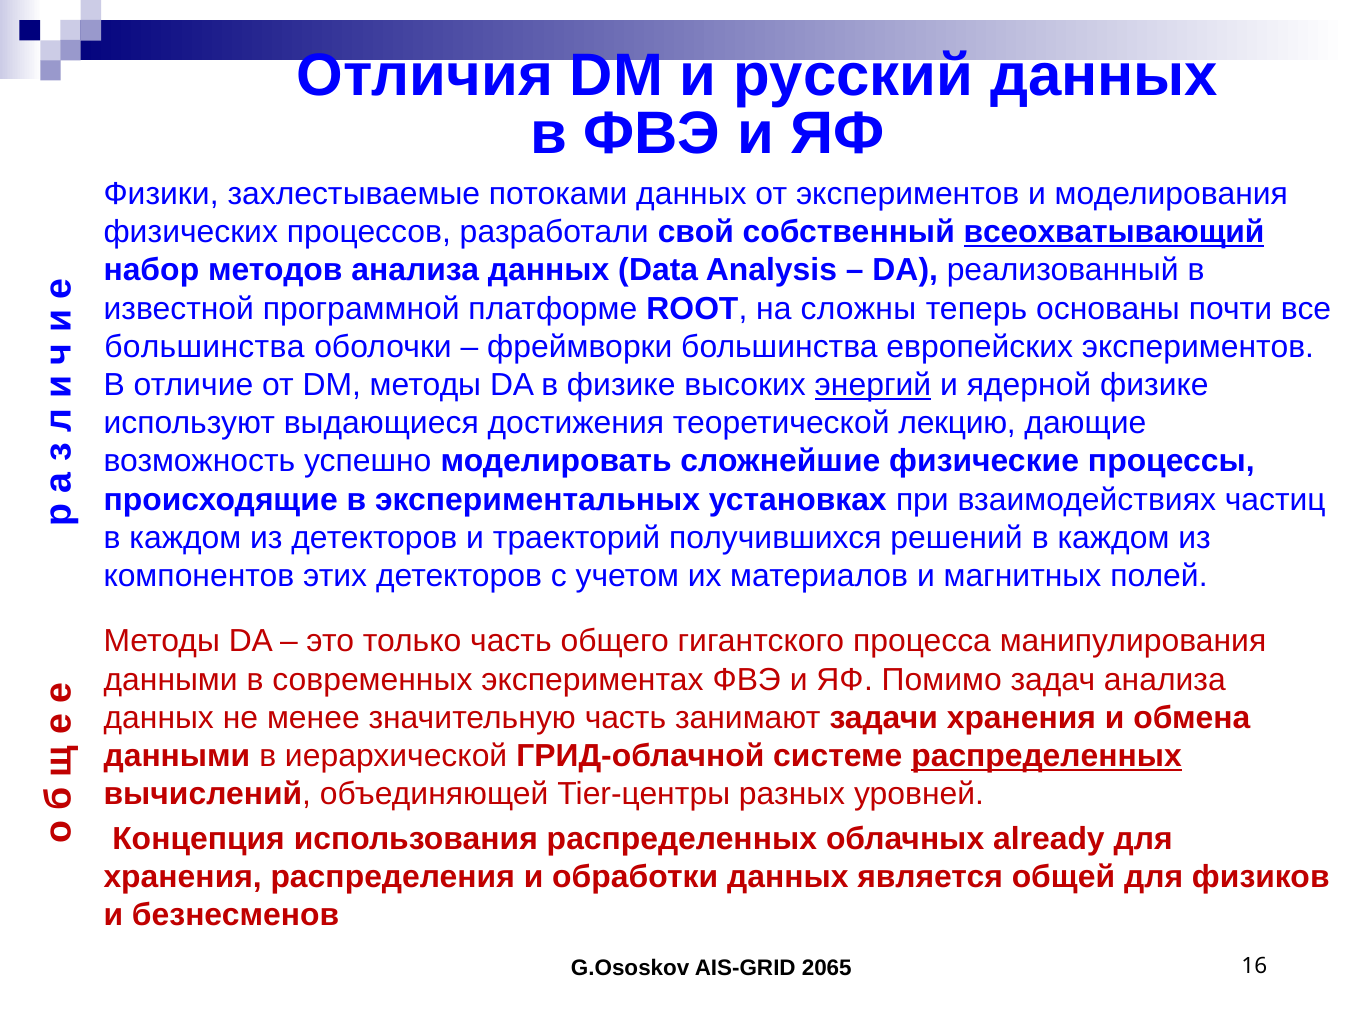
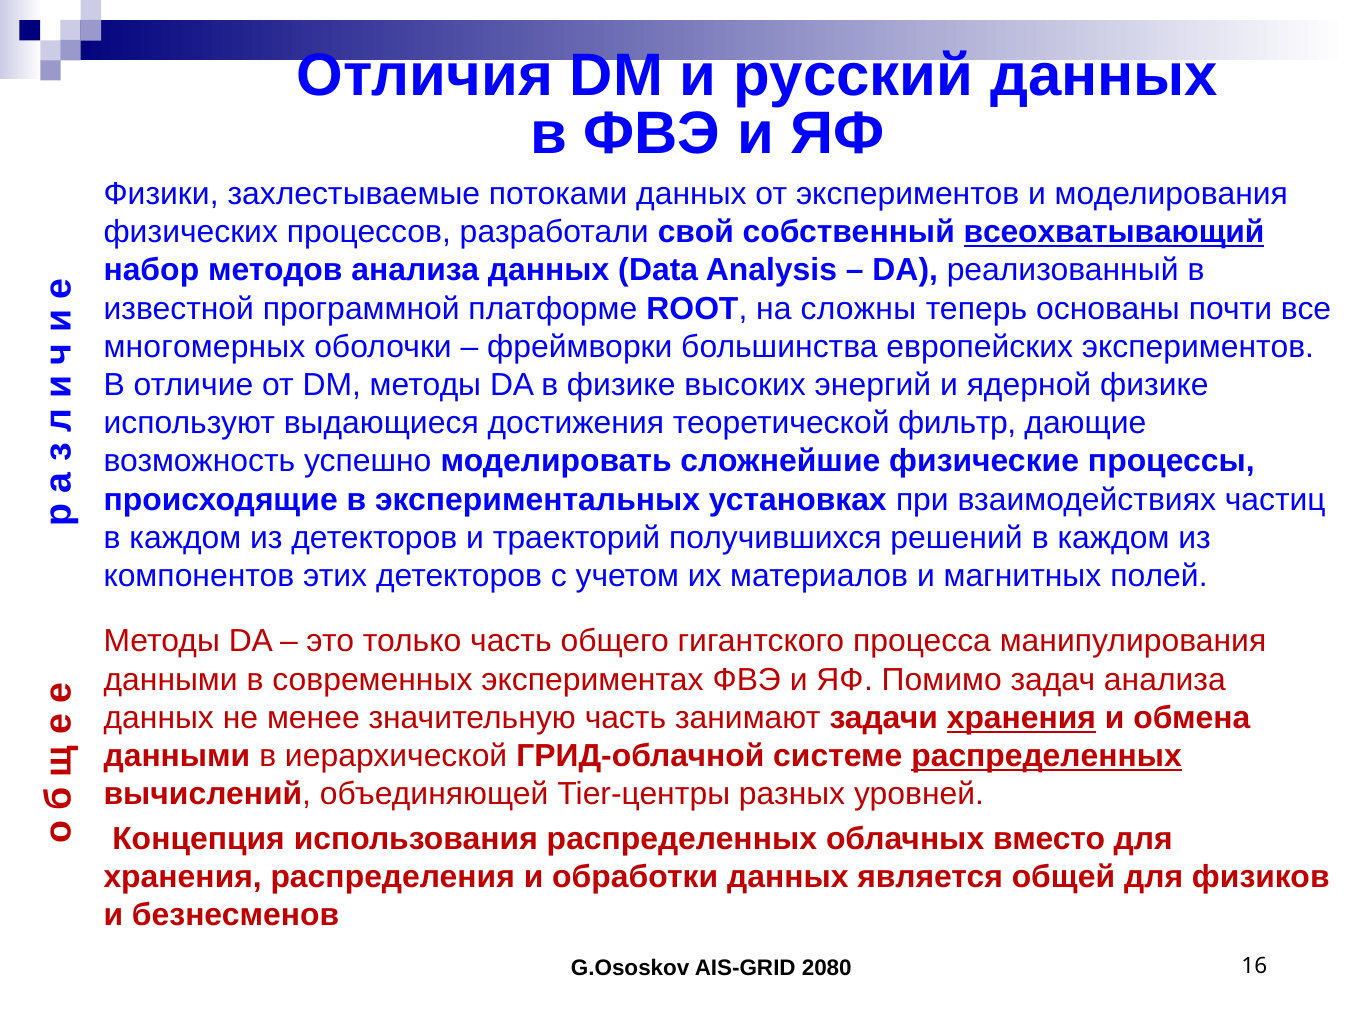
большинства: большинства -> многомерных (204, 347)
энергий underline: present -> none (873, 385)
лекцию: лекцию -> фильтр (957, 423)
хранения underline: none -> present (1021, 718)
already: already -> вместо (1049, 839)
2065: 2065 -> 2080 (827, 968)
